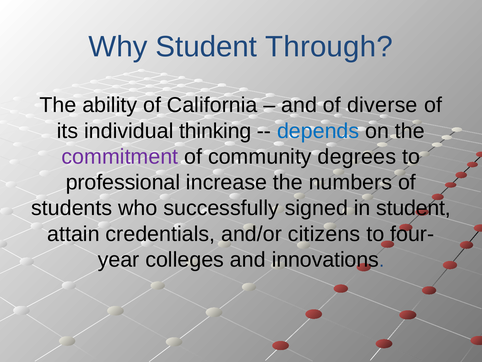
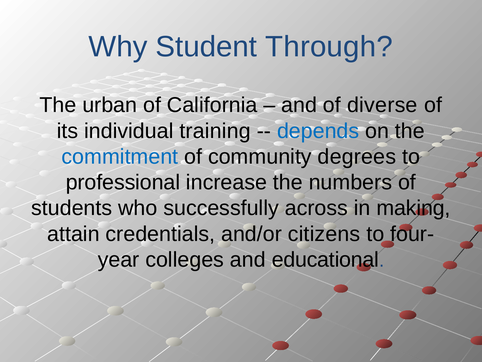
ability: ability -> urban (110, 105)
thinking: thinking -> training (215, 131)
commitment colour: purple -> blue (120, 157)
signed: signed -> across (316, 208)
in student: student -> making (414, 208)
innovations: innovations -> educational (325, 259)
